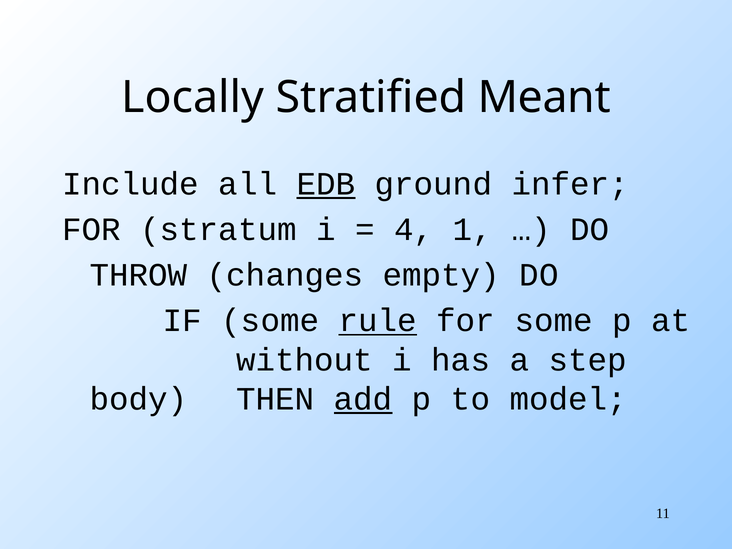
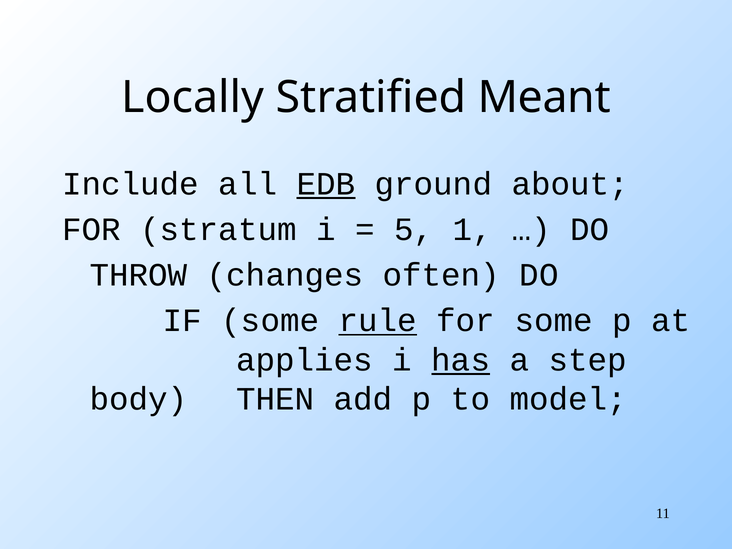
infer: infer -> about (570, 184)
4: 4 -> 5 (414, 230)
empty: empty -> often (441, 275)
without: without -> applies (304, 360)
has underline: none -> present (461, 360)
add underline: present -> none (363, 399)
